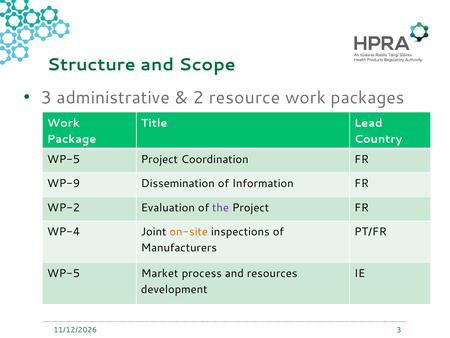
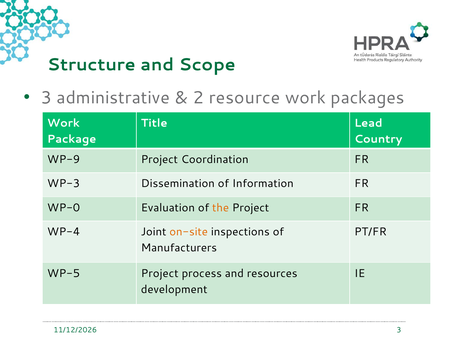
WP-5: WP-5 -> WP-9 (64, 159)
WP-9: WP-9 -> WP-3 (64, 183)
WP-2: WP-2 -> WP-0 (64, 207)
the colour: purple -> orange (221, 207)
WP-5 Market: Market -> Project (160, 273)
